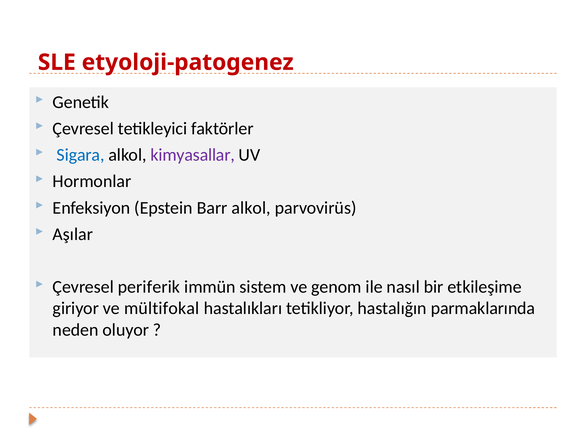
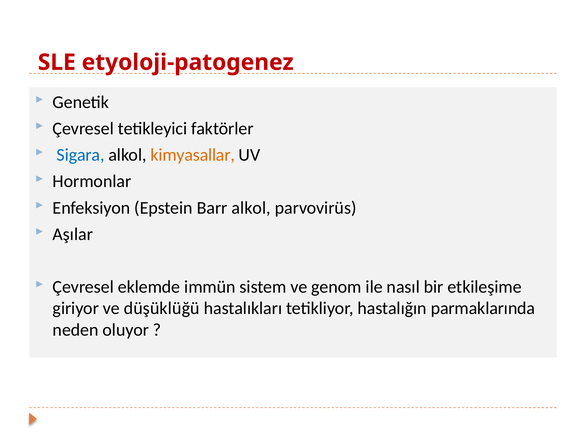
kimyasallar colour: purple -> orange (193, 155)
periferik: periferik -> eklemde (149, 287)
mültifokal: mültifokal -> düşüklüğü (162, 308)
